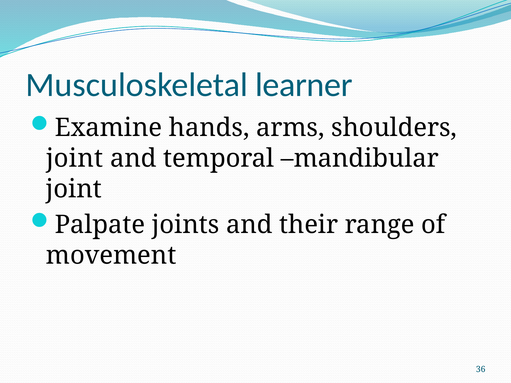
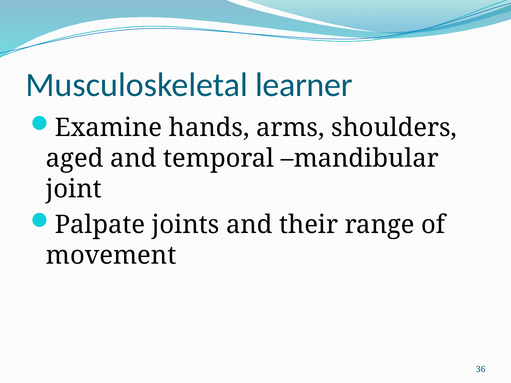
joint: joint -> aged (75, 158)
